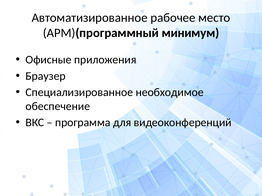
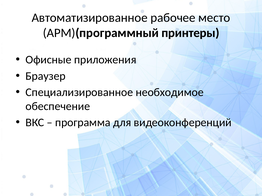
минимум: минимум -> принтеры (190, 33)
